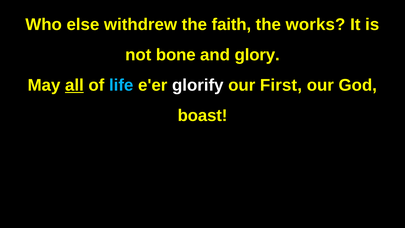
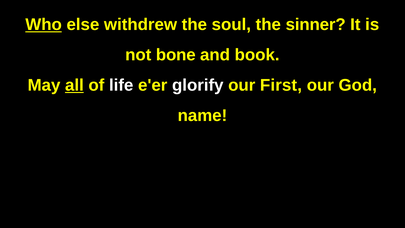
Who underline: none -> present (44, 24)
faith: faith -> soul (231, 24)
works: works -> sinner (316, 24)
glory: glory -> book (257, 55)
life colour: light blue -> white (121, 85)
boast: boast -> name (202, 116)
